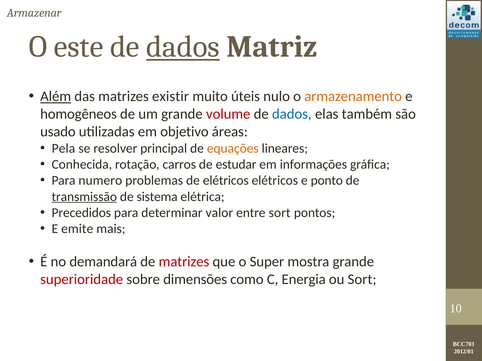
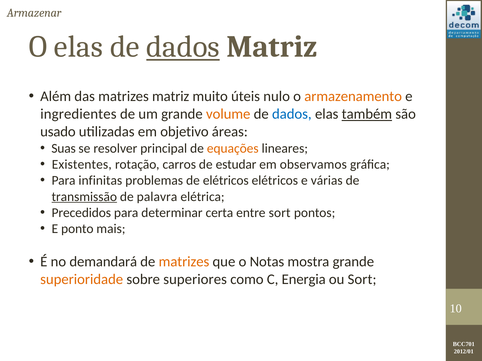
O este: este -> elas (79, 47)
Além underline: present -> none (56, 97)
matrizes existir: existir -> matriz (171, 97)
homogêneos: homogêneos -> ingredientes (78, 114)
volume colour: red -> orange (228, 114)
também underline: none -> present (367, 114)
Pela: Pela -> Suas (64, 149)
Conhecida: Conhecida -> Existentes (82, 165)
informações: informações -> observamos (313, 165)
numero: numero -> infinitas (100, 181)
ponto: ponto -> várias (327, 181)
sistema: sistema -> palavra (157, 197)
valor: valor -> certa (219, 213)
emite: emite -> ponto (77, 229)
matrizes colour: red -> orange (184, 262)
Super: Super -> Notas (267, 262)
superioridade colour: red -> orange (82, 280)
dimensões: dimensões -> superiores (195, 280)
